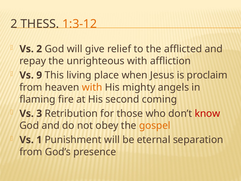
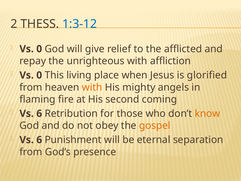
1:3-12 colour: orange -> blue (80, 24)
2: 2 -> 0 (39, 49)
9: 9 -> 0 (39, 75)
proclaim: proclaim -> glorified (207, 75)
3: 3 -> 6 (39, 113)
know colour: red -> orange (207, 113)
1: 1 -> 6 (39, 140)
